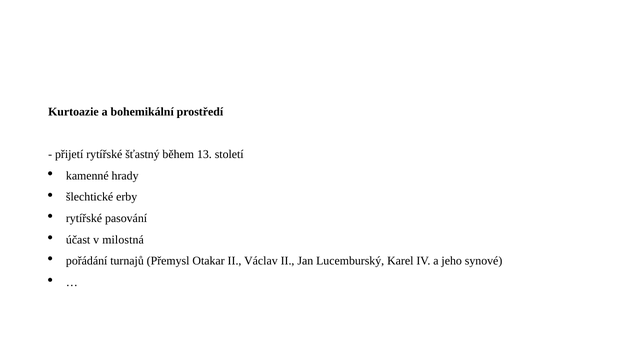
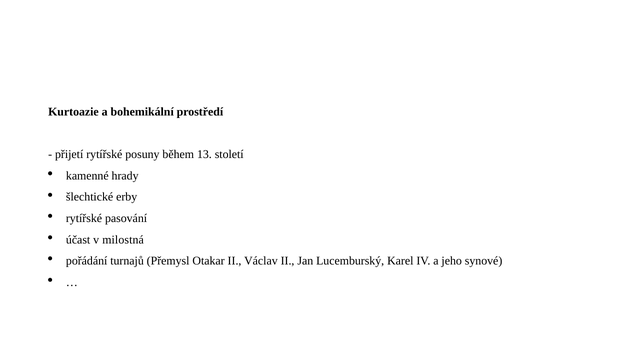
šťastný: šťastný -> posuny (142, 155)
